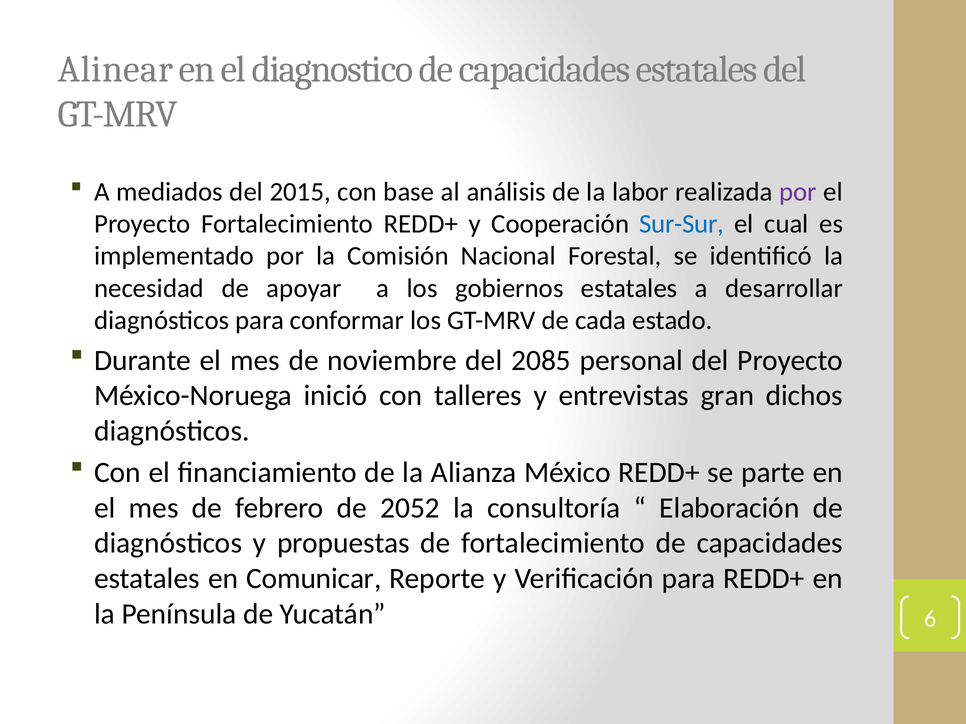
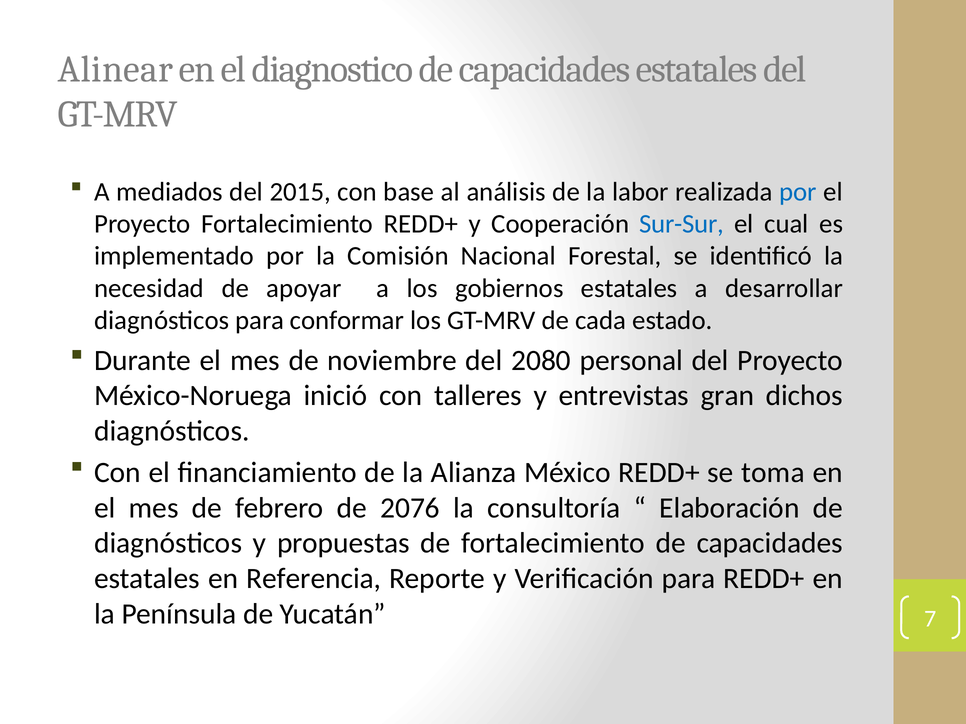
por colour: purple -> blue (798, 192)
2085: 2085 -> 2080 (541, 361)
parte: parte -> toma (773, 473)
2052: 2052 -> 2076 (410, 508)
Comunicar: Comunicar -> Referencia (314, 579)
6: 6 -> 7 (930, 619)
